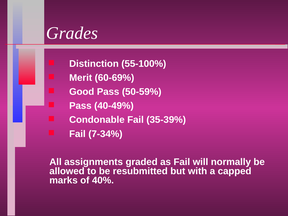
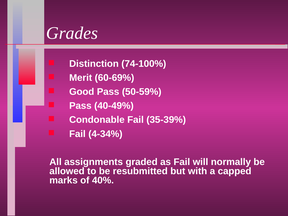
55-100%: 55-100% -> 74-100% (144, 64)
7-34%: 7-34% -> 4-34% (105, 134)
